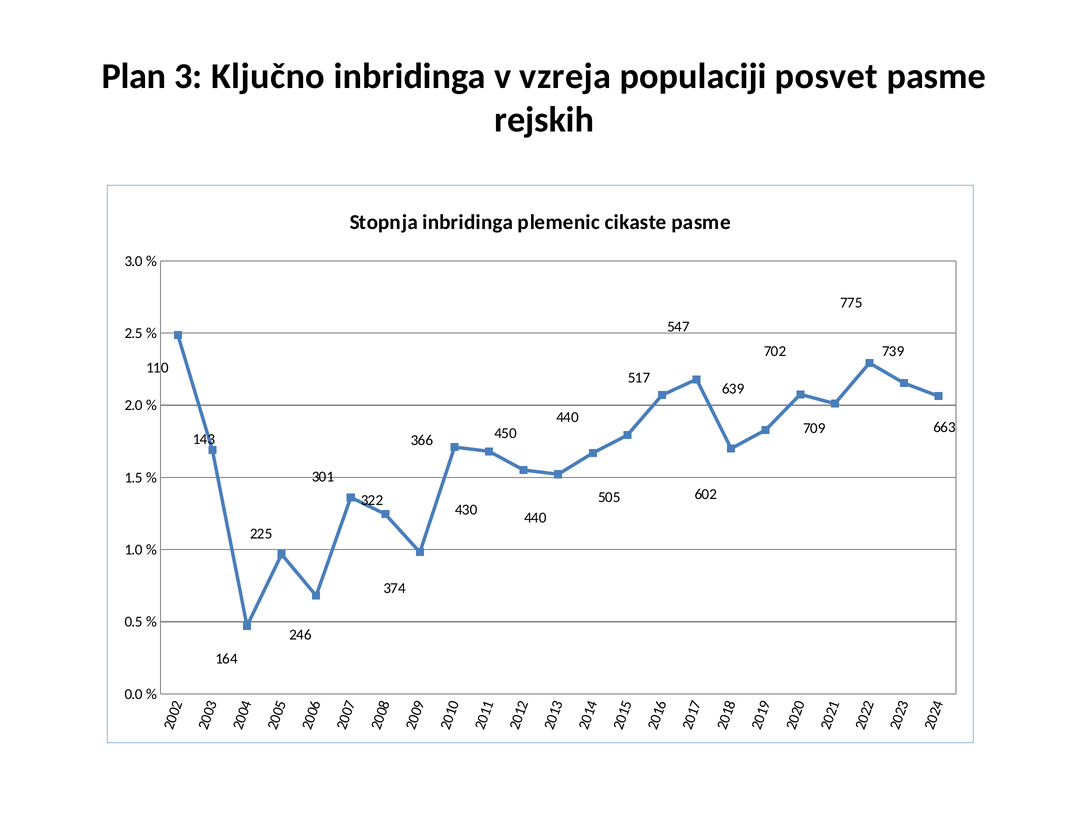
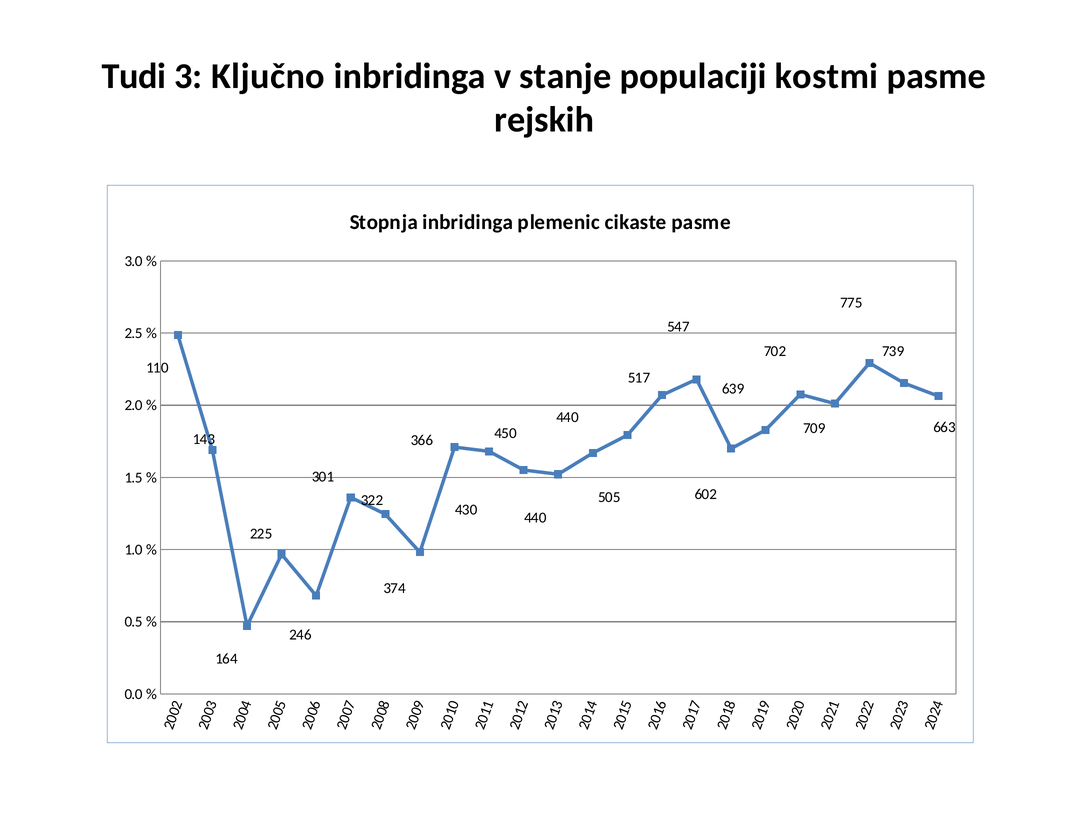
Plan: Plan -> Tudi (134, 76)
vzreja: vzreja -> stanje (566, 76)
posvet: posvet -> kostmi (827, 76)
